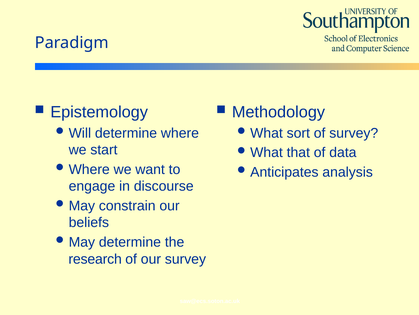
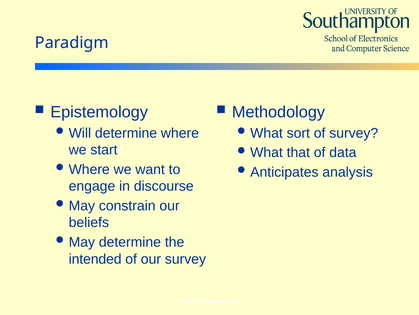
research: research -> intended (95, 258)
